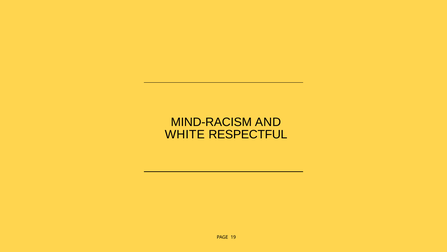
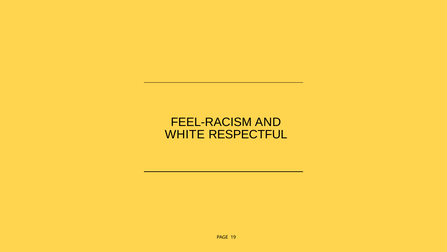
MIND-RACISM: MIND-RACISM -> FEEL-RACISM (211, 122)
